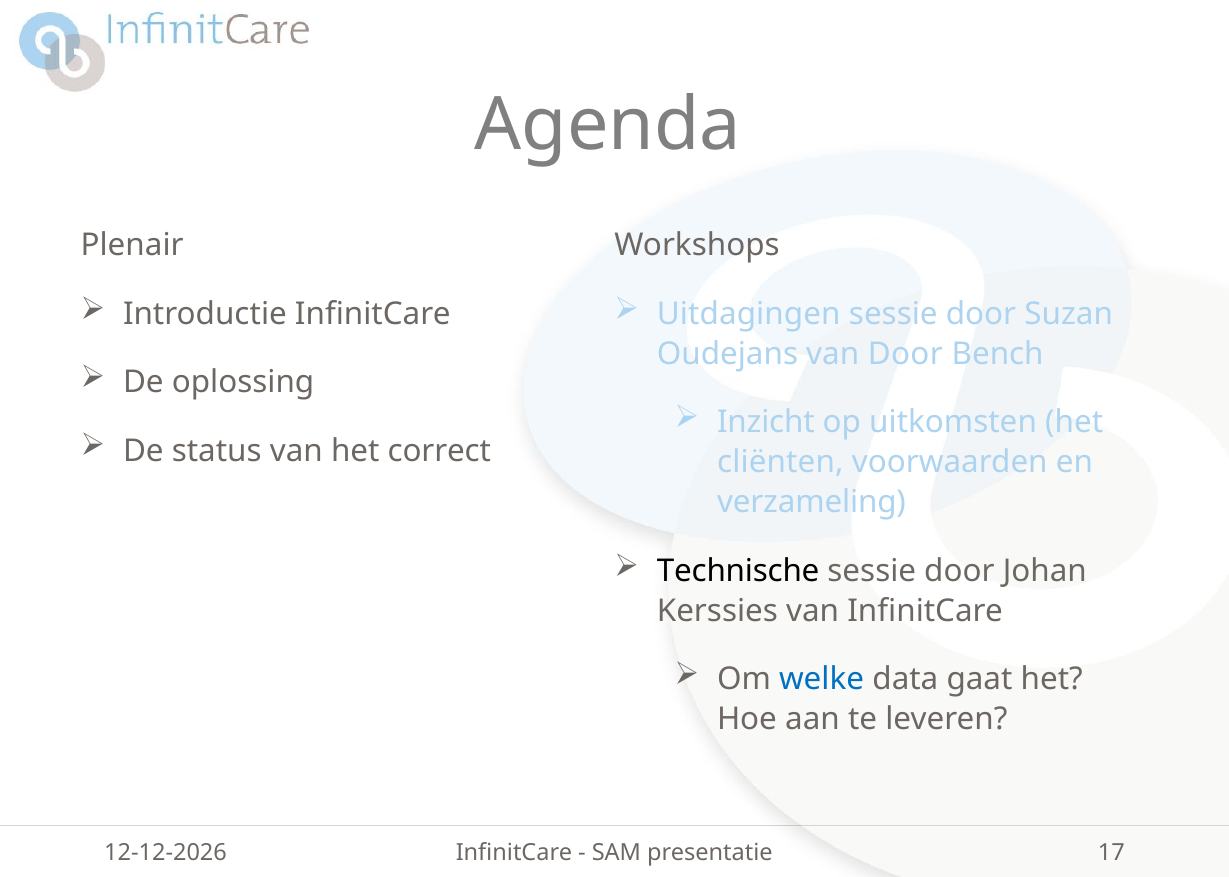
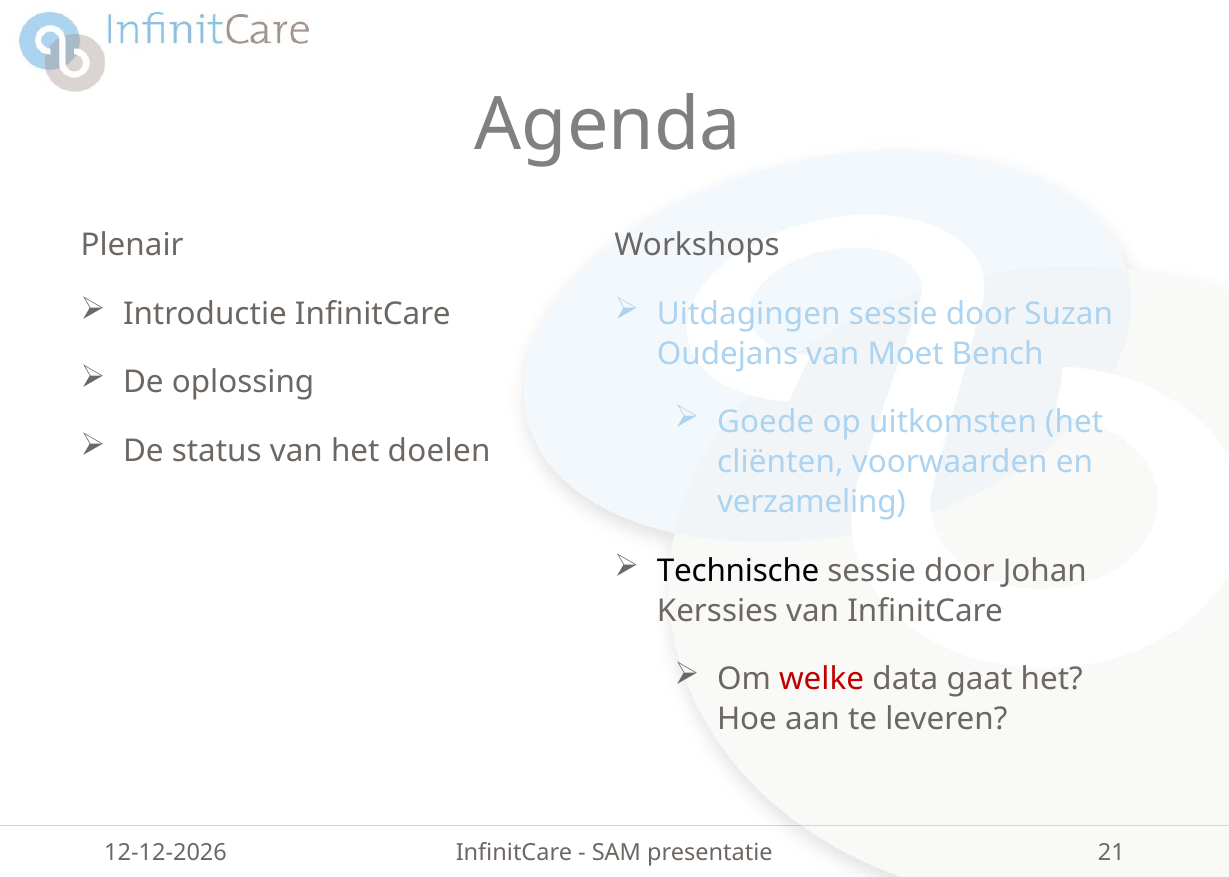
van Door: Door -> Moet (906, 354)
Inzicht: Inzicht -> Goede (766, 423)
correct: correct -> doelen (439, 451)
welke colour: blue -> red (822, 680)
17: 17 -> 21 (1111, 853)
